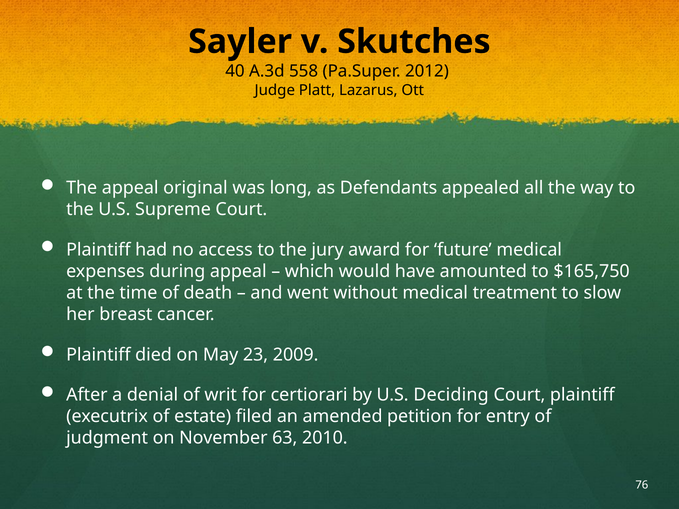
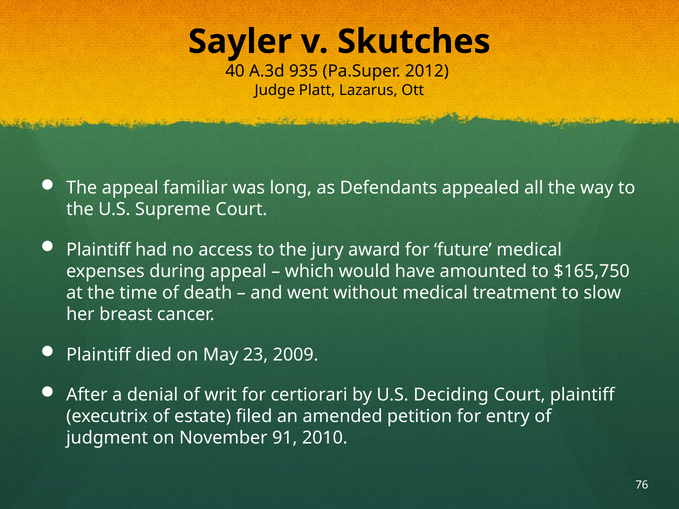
558: 558 -> 935 (304, 71)
original: original -> familiar (195, 188)
63: 63 -> 91 (285, 438)
